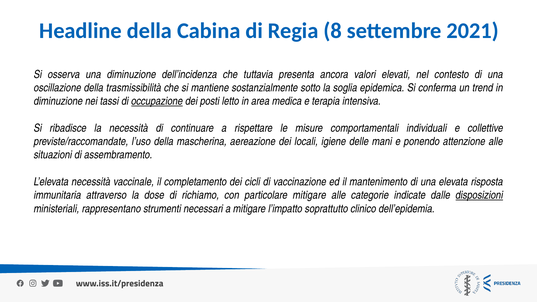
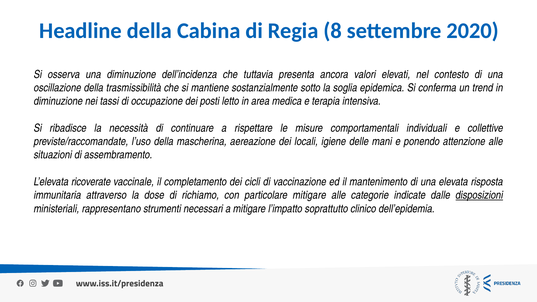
2021: 2021 -> 2020 (473, 31)
occupazione underline: present -> none (157, 101)
L’elevata necessità: necessità -> ricoverate (91, 182)
